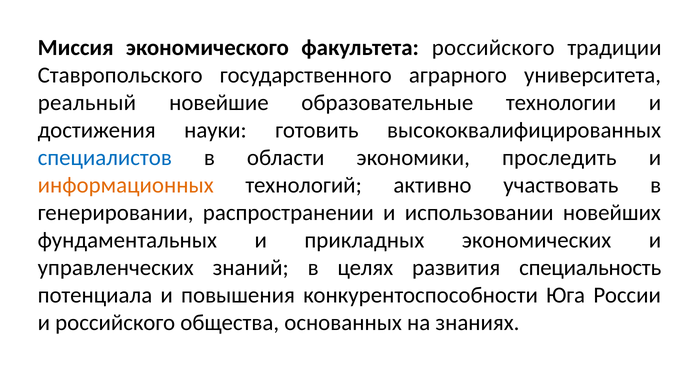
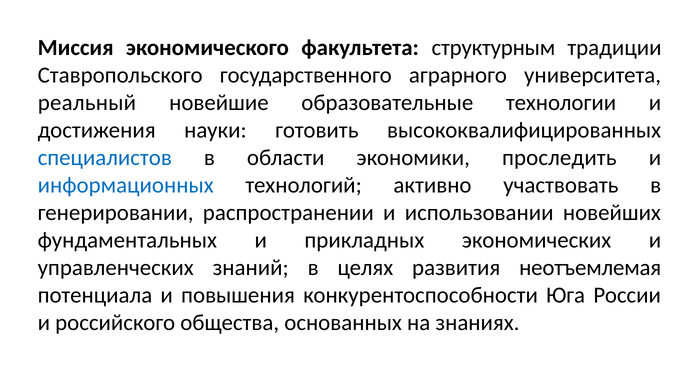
факультета российского: российского -> структурным (493, 48)
информационных colour: orange -> blue (126, 185)
специальность: специальность -> неотъемлемая (590, 267)
